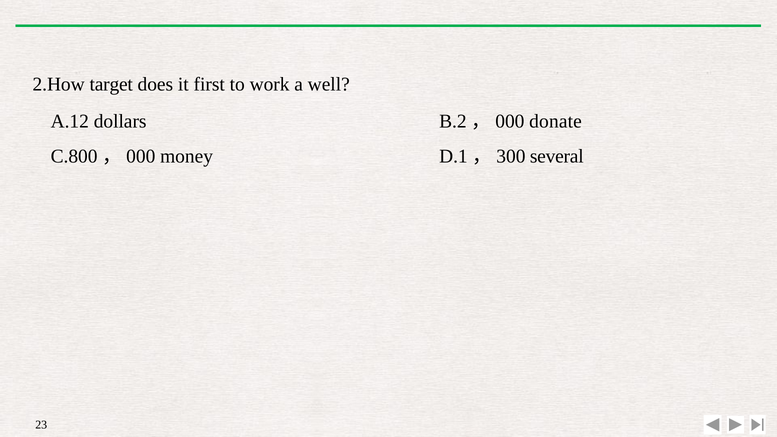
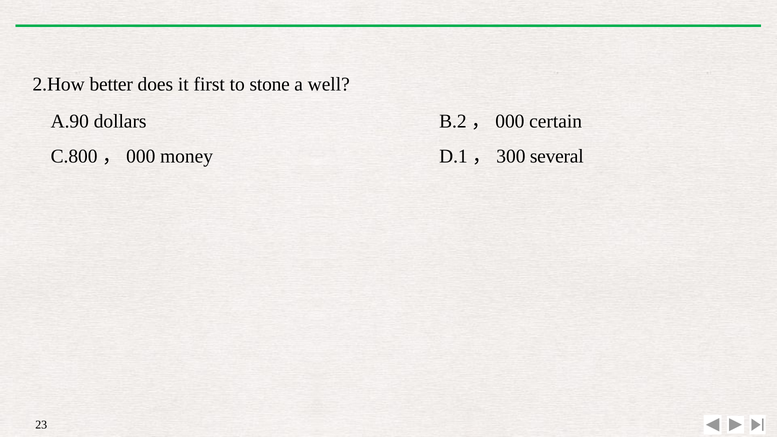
target: target -> better (111, 84)
work: work -> stone (270, 84)
A.12: A.12 -> A.90 (70, 121)
donate: donate -> certain (556, 121)
